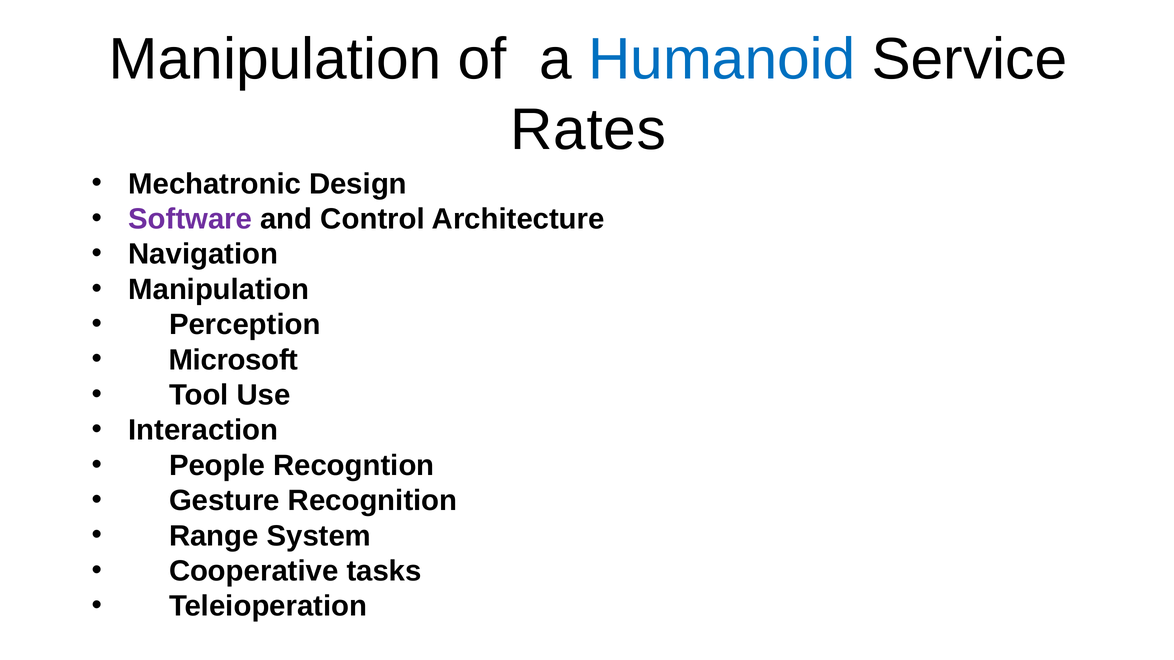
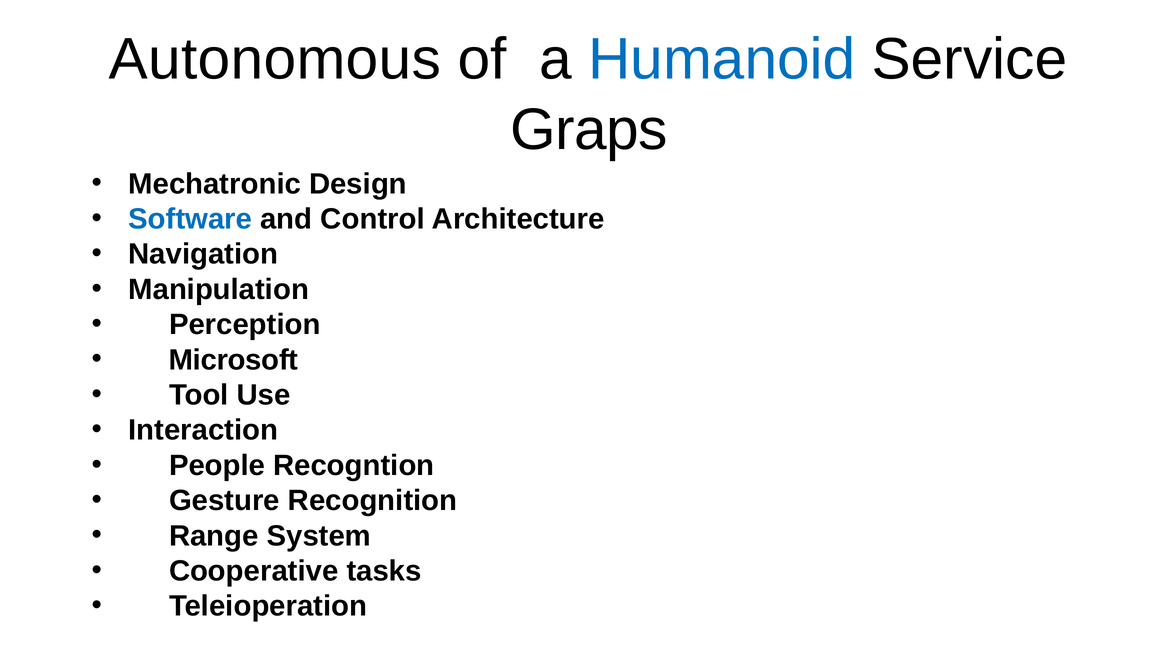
Manipulation: Manipulation -> Autonomous (275, 59)
Rates: Rates -> Graps (589, 130)
Software colour: purple -> blue (190, 219)
